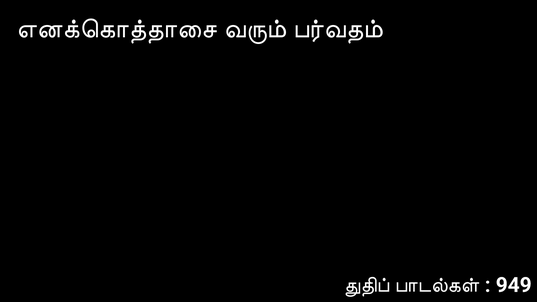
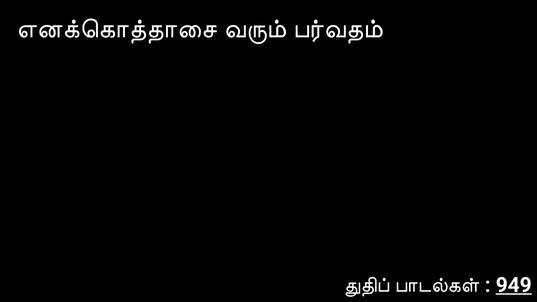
949 underline: none -> present (514, 285)
